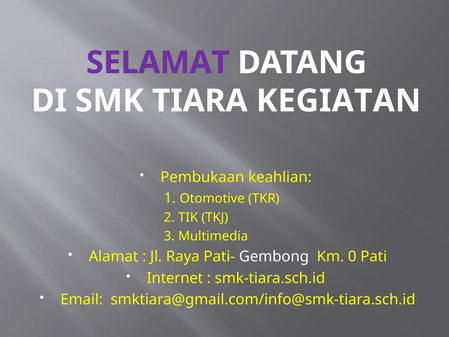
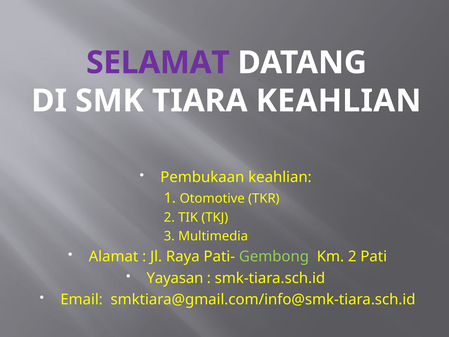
TIARA KEGIATAN: KEGIATAN -> KEAHLIAN (339, 101)
Gembong colour: white -> light green (274, 256)
Km 0: 0 -> 2 (352, 256)
Internet: Internet -> Yayasan (175, 278)
